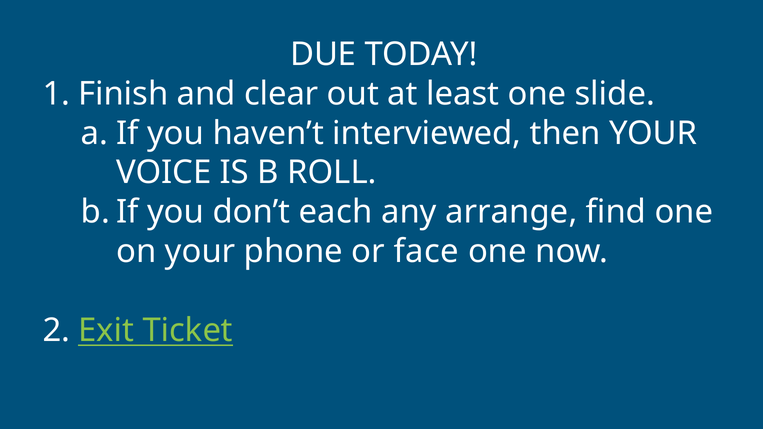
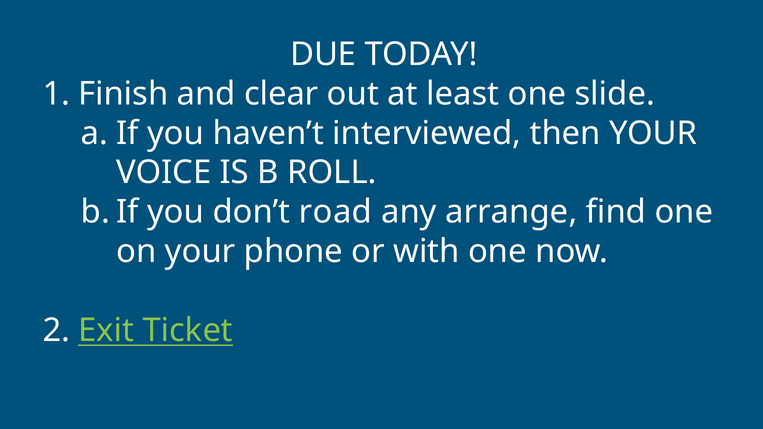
each: each -> road (335, 212)
face: face -> with (426, 252)
